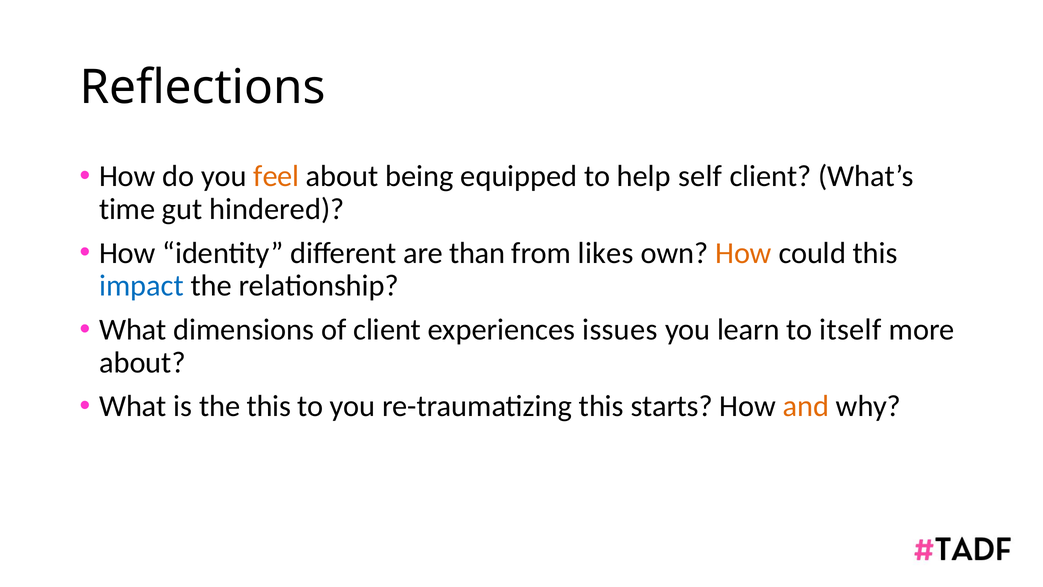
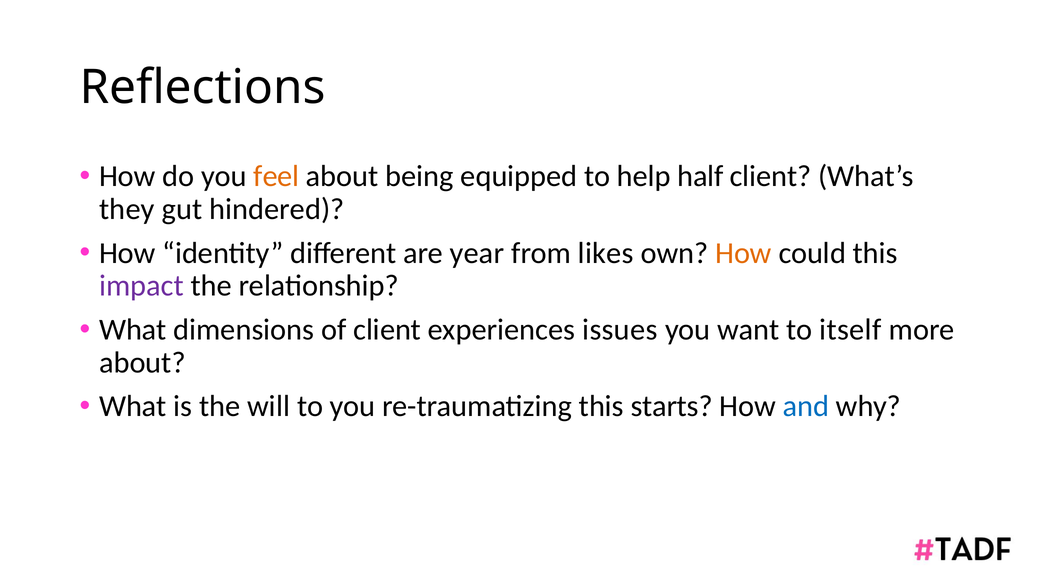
self: self -> half (700, 176)
time: time -> they (127, 209)
than: than -> year (477, 253)
impact colour: blue -> purple (141, 286)
learn: learn -> want (748, 330)
the this: this -> will (269, 406)
and colour: orange -> blue (806, 406)
